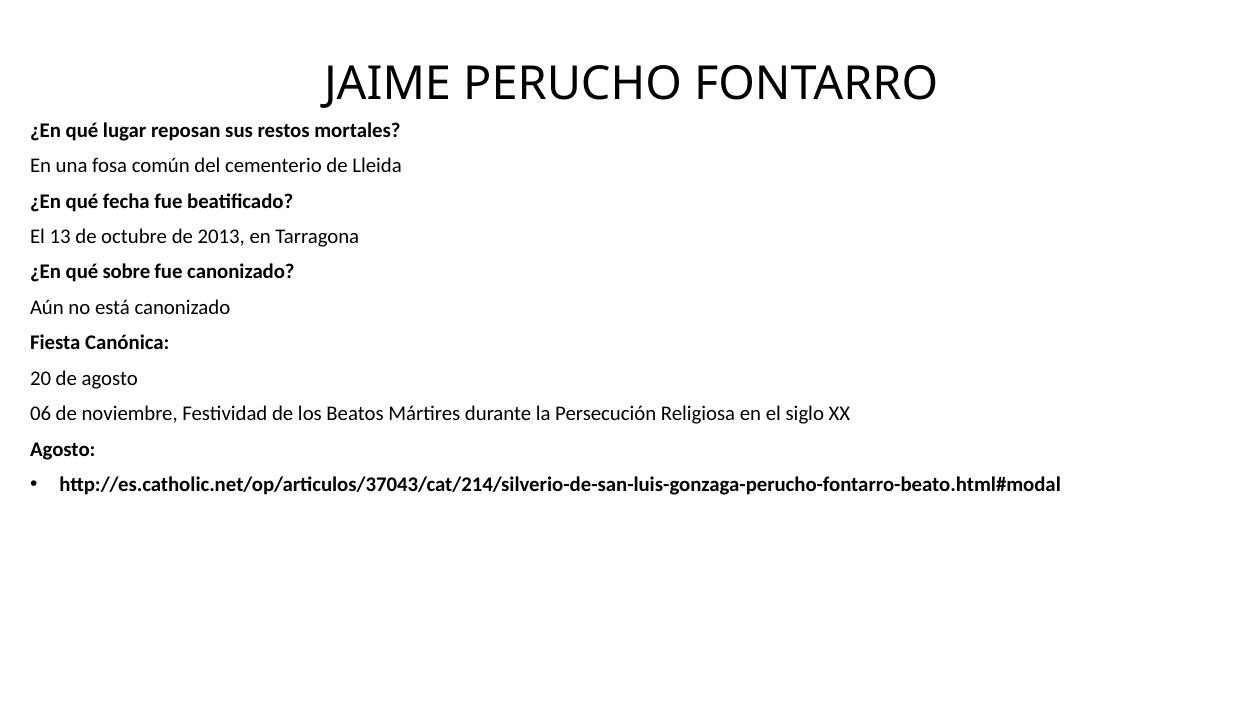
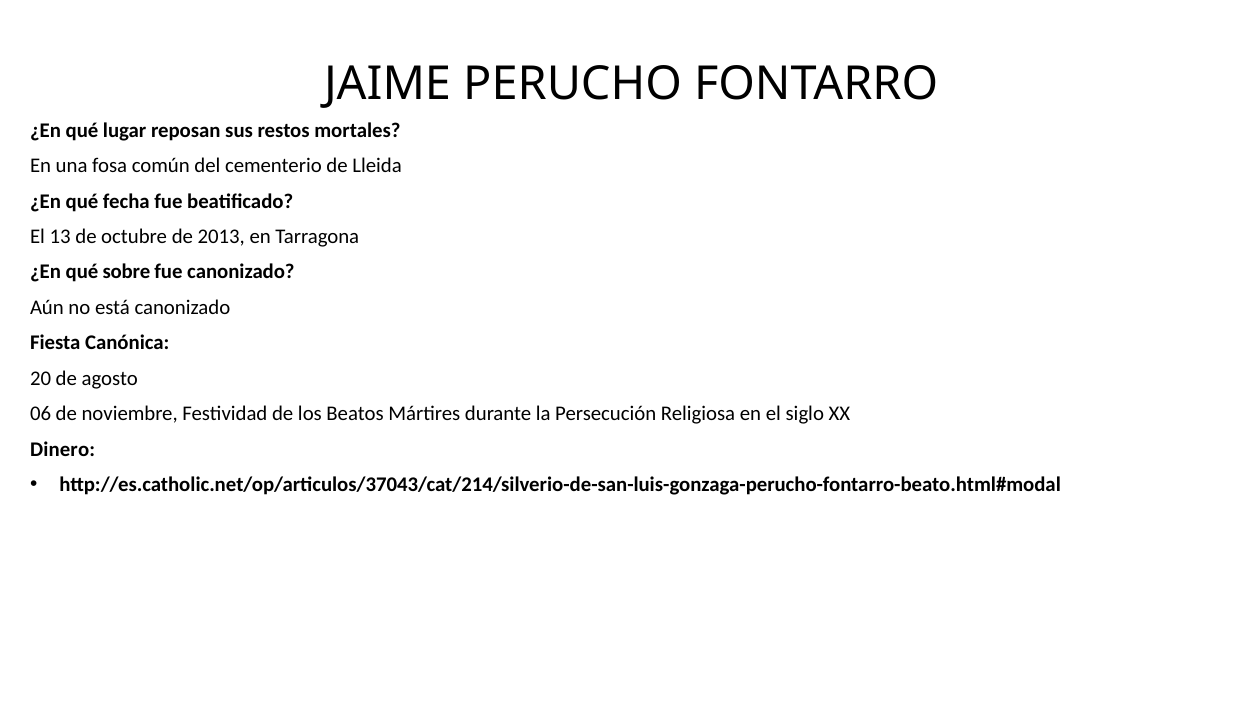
Agosto: Agosto -> Dinero (63, 450)
